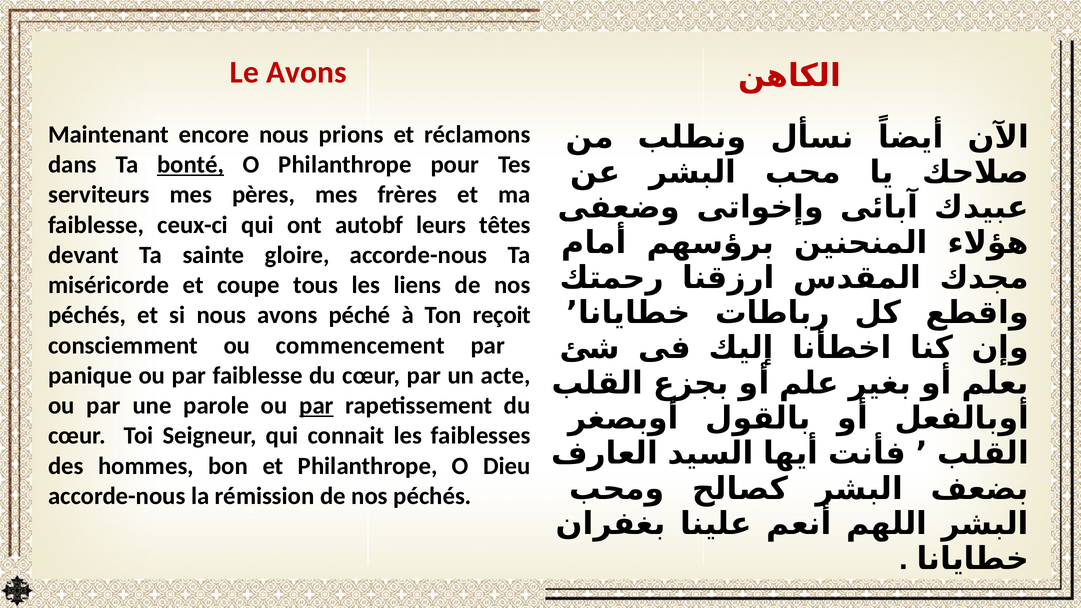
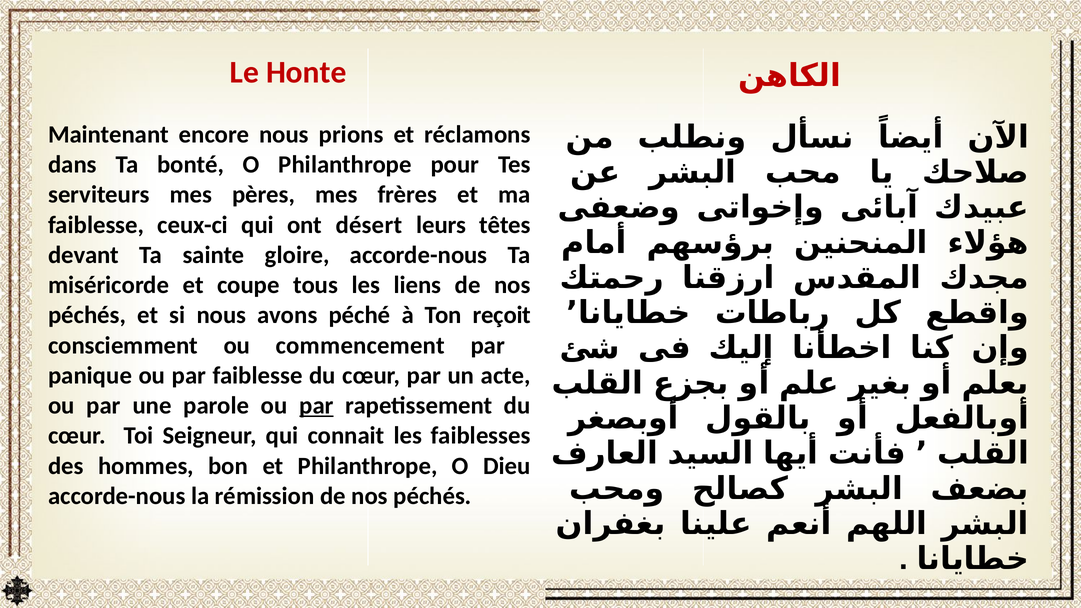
Le Avons: Avons -> Honte (306, 72)
bonté underline: present -> none (191, 165)
autobf: autobf -> désert (369, 225)
